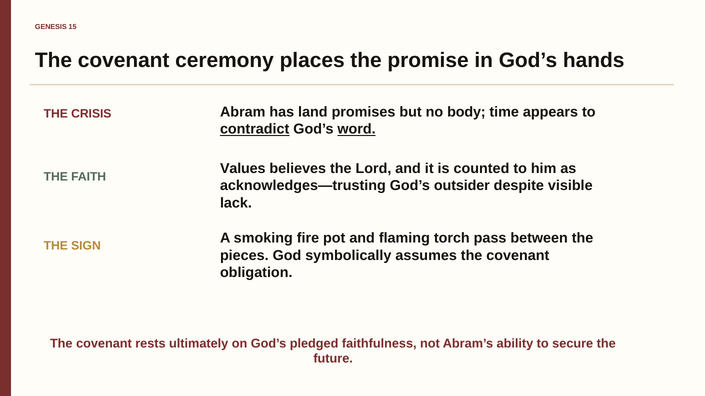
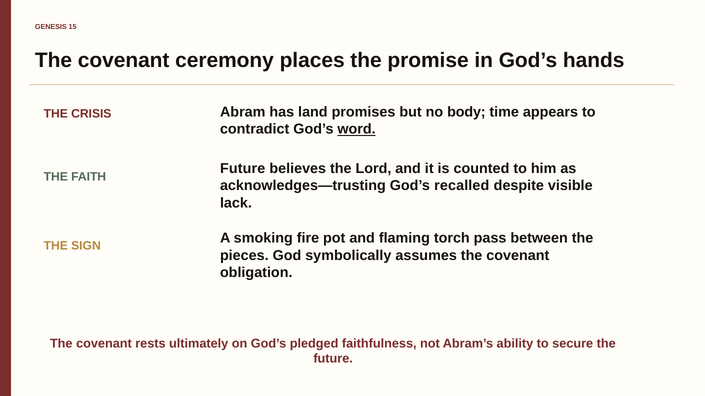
contradict underline: present -> none (255, 129)
Values: Values -> Future (243, 169)
outsider: outsider -> recalled (462, 186)
